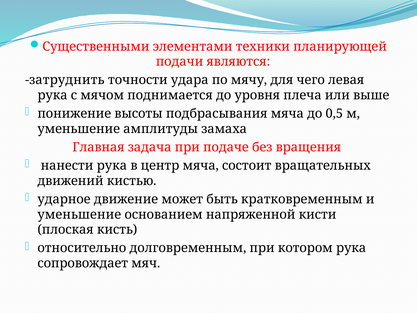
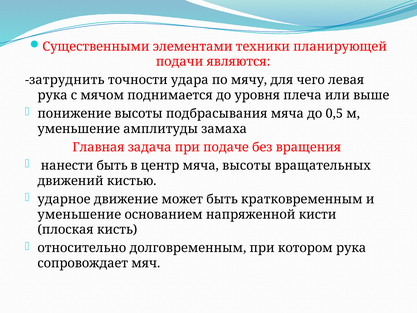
нанести рука: рука -> быть (112, 165)
мяча состоит: состоит -> высоты (247, 165)
